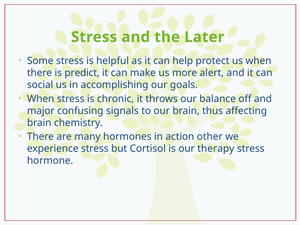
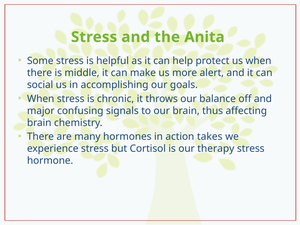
Later: Later -> Anita (204, 37)
predict: predict -> middle (82, 73)
other: other -> takes (210, 137)
